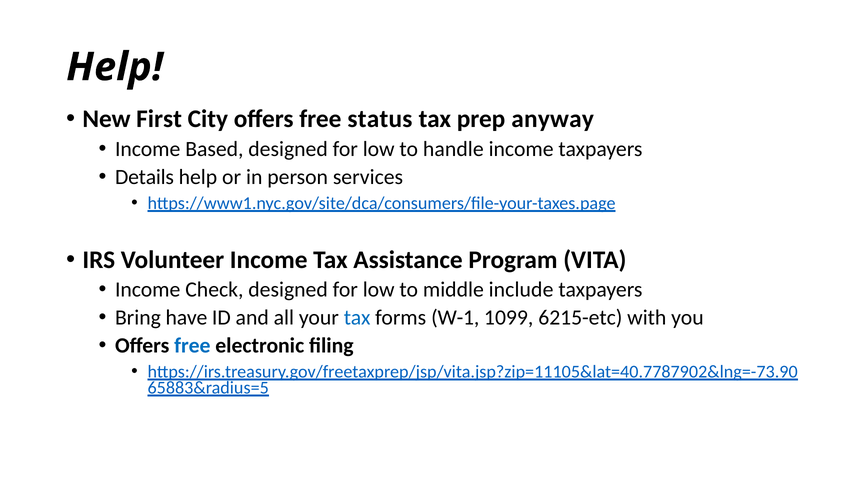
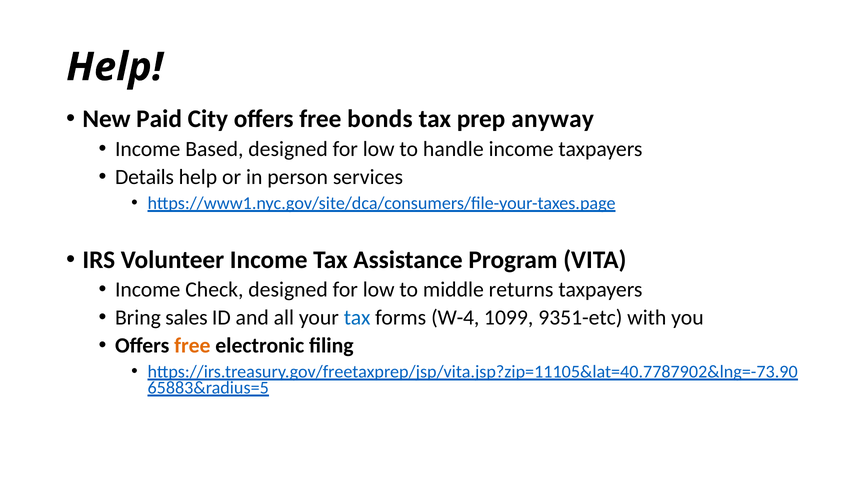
First: First -> Paid (159, 119)
status: status -> bonds (380, 119)
include: include -> returns (521, 290)
have: have -> sales (186, 318)
W-1: W-1 -> W-4 (455, 318)
6215-etc: 6215-etc -> 9351-etc (580, 318)
free colour: blue -> orange (192, 346)
